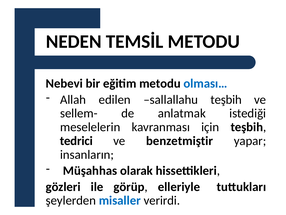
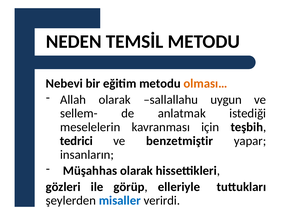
olması… colour: blue -> orange (205, 83)
Allah edilen: edilen -> olarak (115, 99)
sallallahu teşbih: teşbih -> uygun (226, 99)
